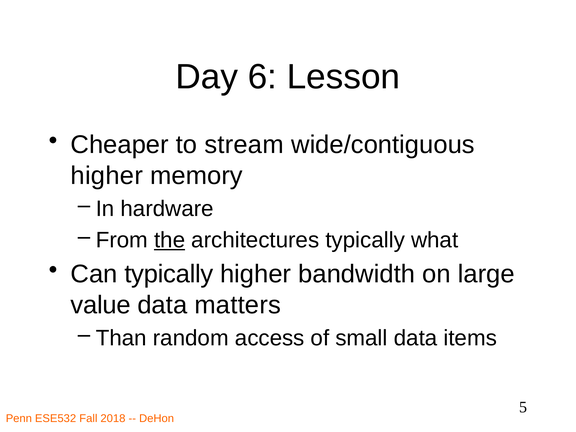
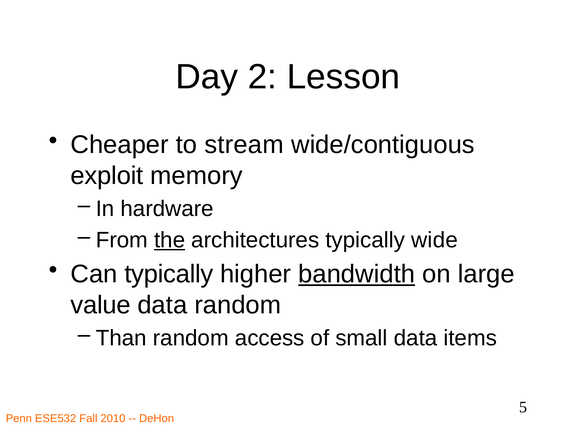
6: 6 -> 2 (262, 77)
higher: higher -> exploit (107, 176)
what: what -> wide (435, 240)
bandwidth underline: none -> present (357, 274)
data matters: matters -> random (238, 305)
2018: 2018 -> 2010 (113, 418)
